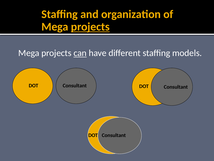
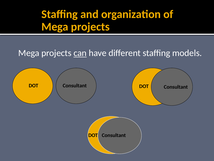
projects underline: present -> none (90, 27)
